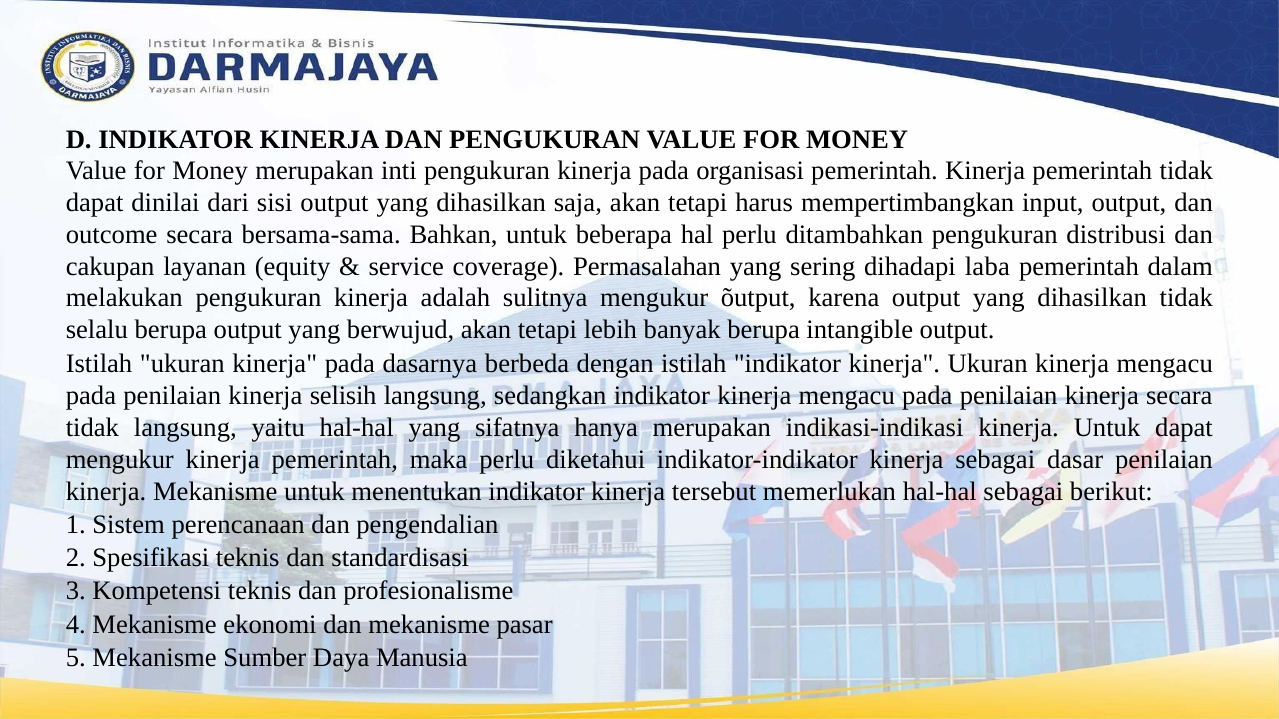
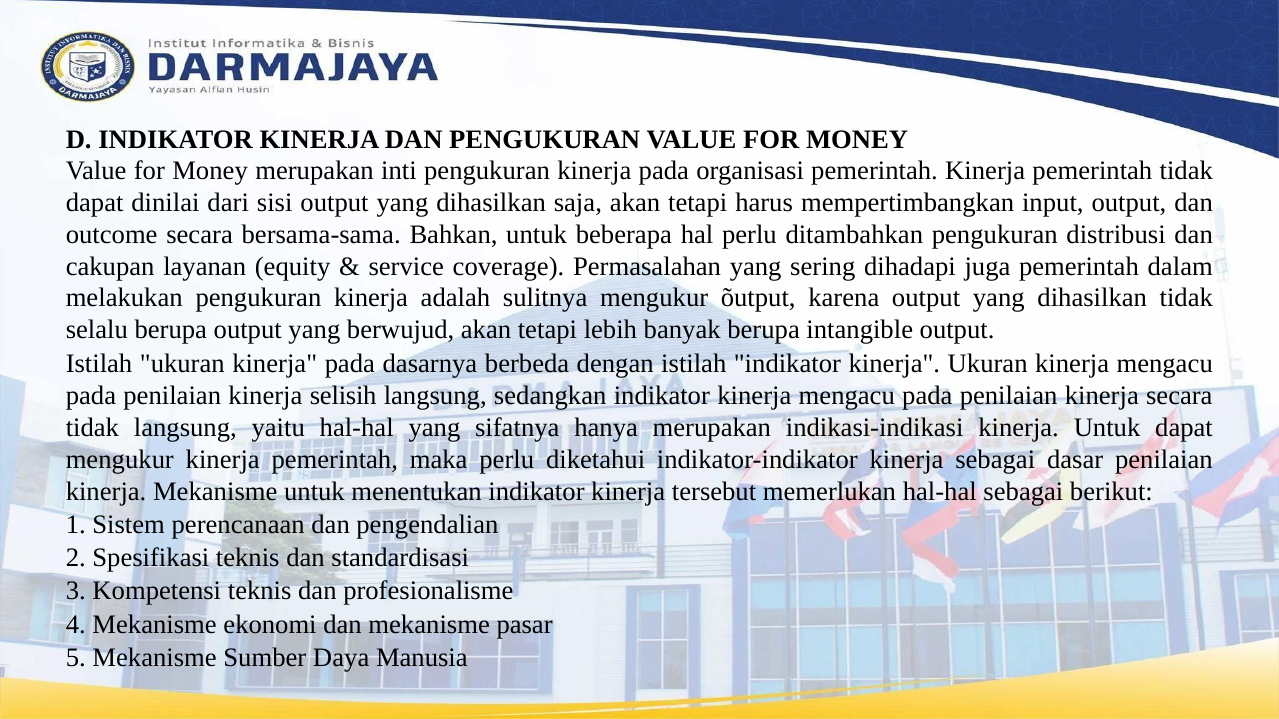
laba: laba -> juga (987, 266)
